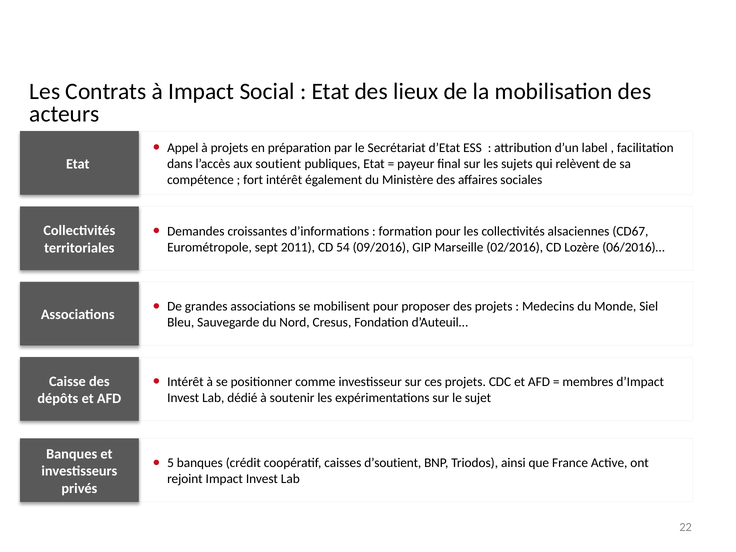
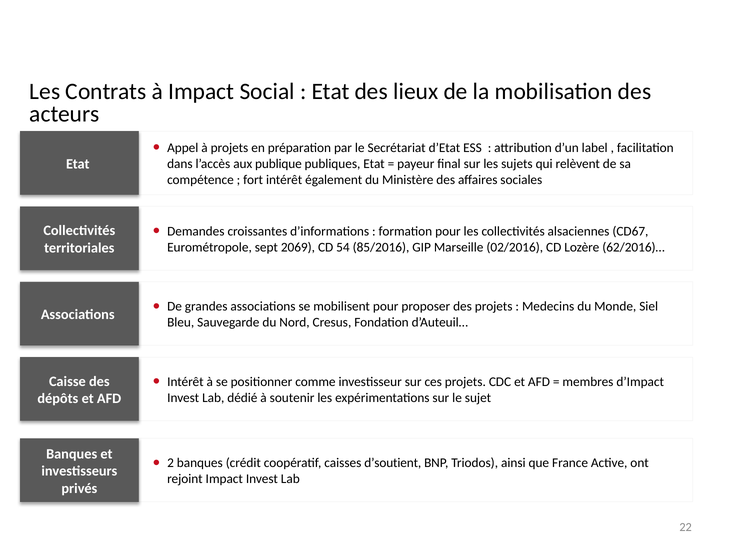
soutient: soutient -> publique (278, 164)
2011: 2011 -> 2069 (298, 247)
09/2016: 09/2016 -> 85/2016 (381, 247)
06/2016)…: 06/2016)… -> 62/2016)… (634, 247)
5: 5 -> 2 (171, 463)
